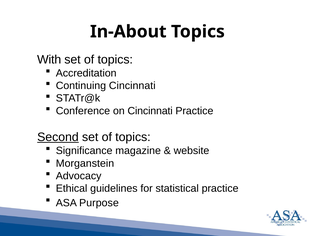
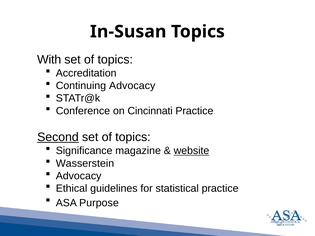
In-About: In-About -> In-Susan (128, 32)
Continuing Cincinnati: Cincinnati -> Advocacy (132, 86)
website underline: none -> present (191, 151)
Morganstein: Morganstein -> Wasserstein (85, 163)
